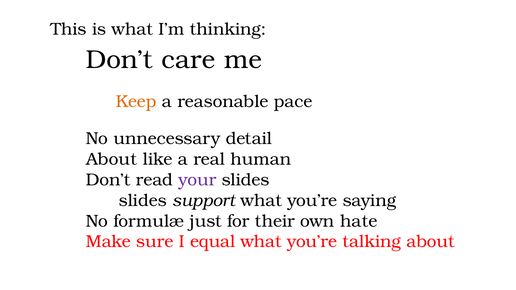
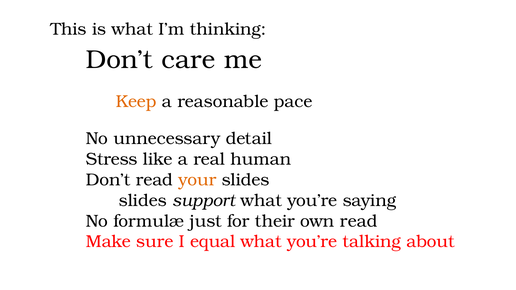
About: About -> Stress (112, 159)
your colour: purple -> orange (197, 180)
own hate: hate -> read (359, 221)
